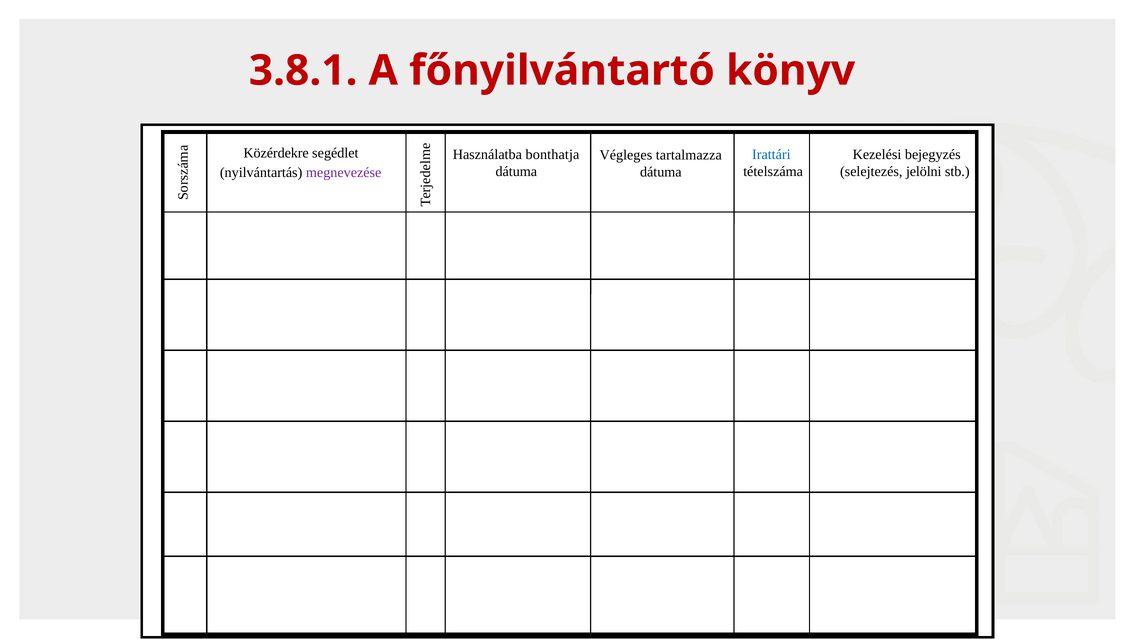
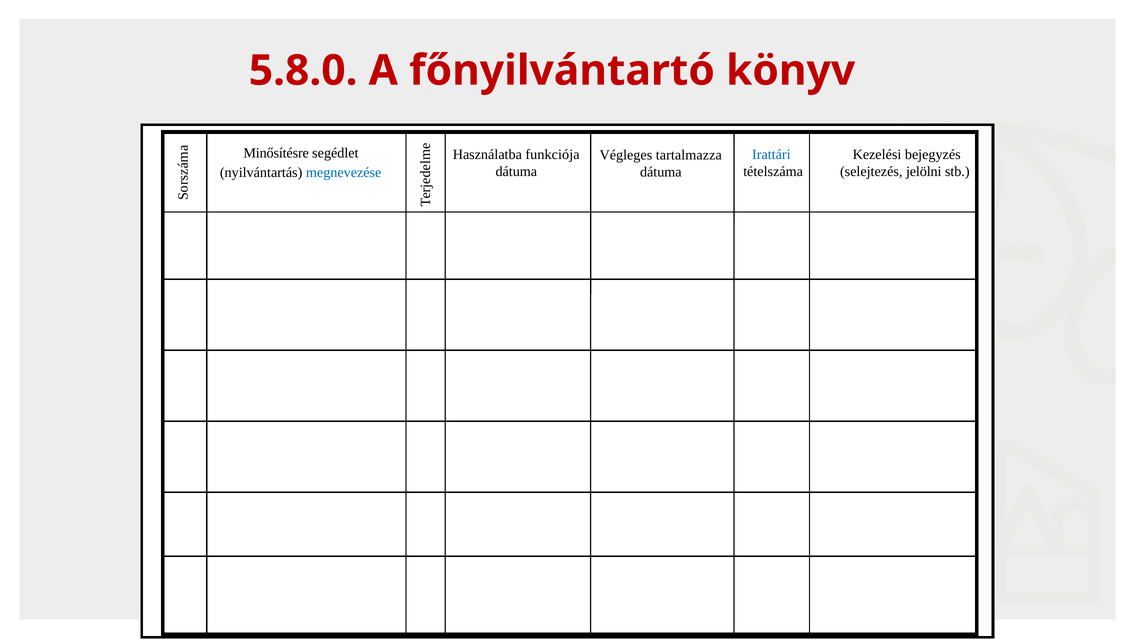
3.8.1: 3.8.1 -> 5.8.0 (303, 71)
Közérdekre: Közérdekre -> Minősítésre (276, 153)
bonthatja: bonthatja -> funkciója (552, 154)
megnevezése colour: purple -> blue (344, 172)
